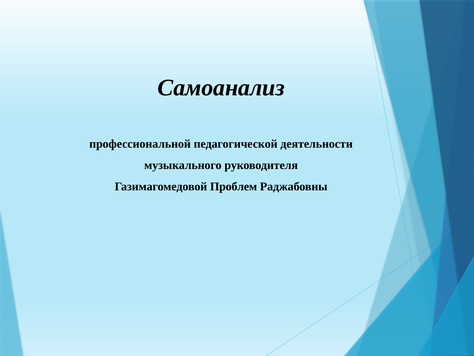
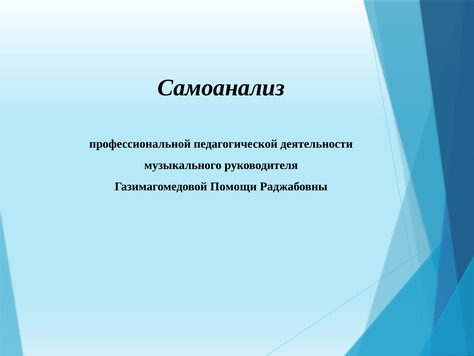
Проблем: Проблем -> Помощи (234, 186)
